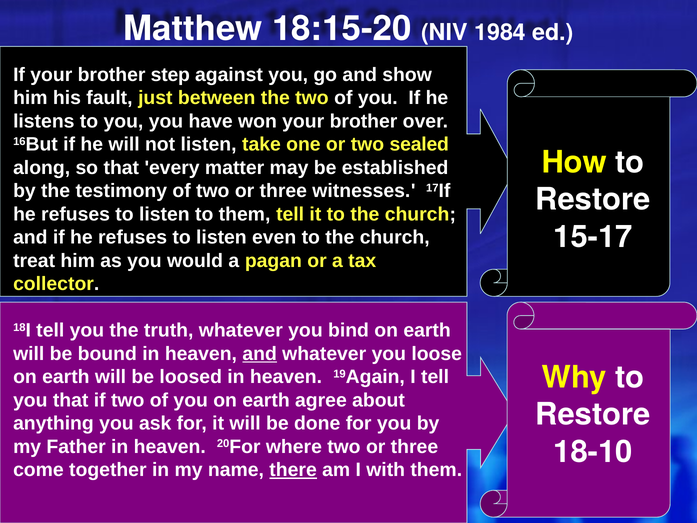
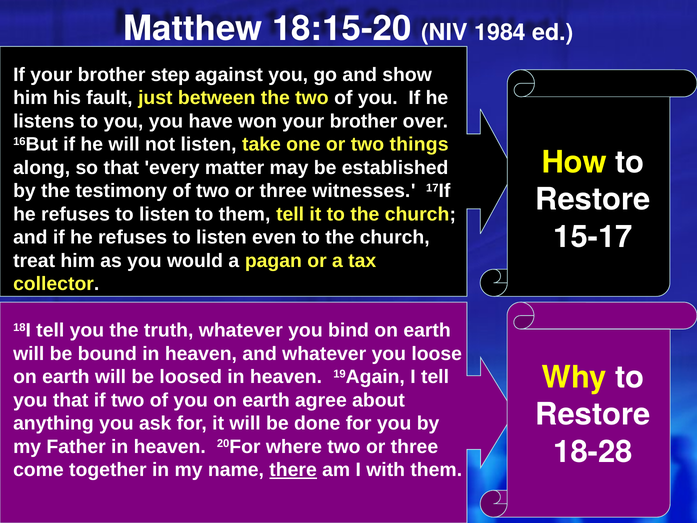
sealed: sealed -> things (419, 144)
and underline: present -> none (260, 354)
18-10: 18-10 -> 18-28 (593, 452)
